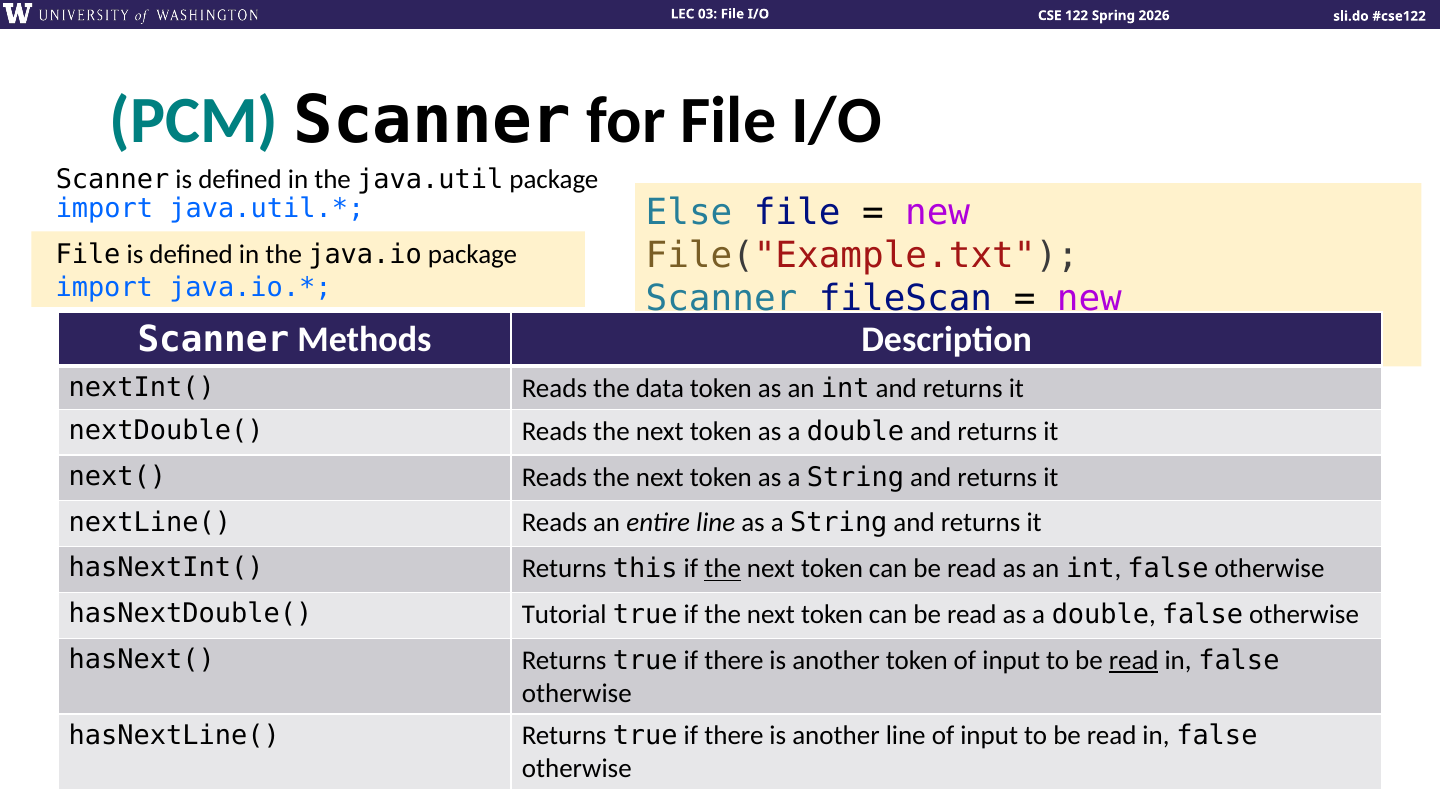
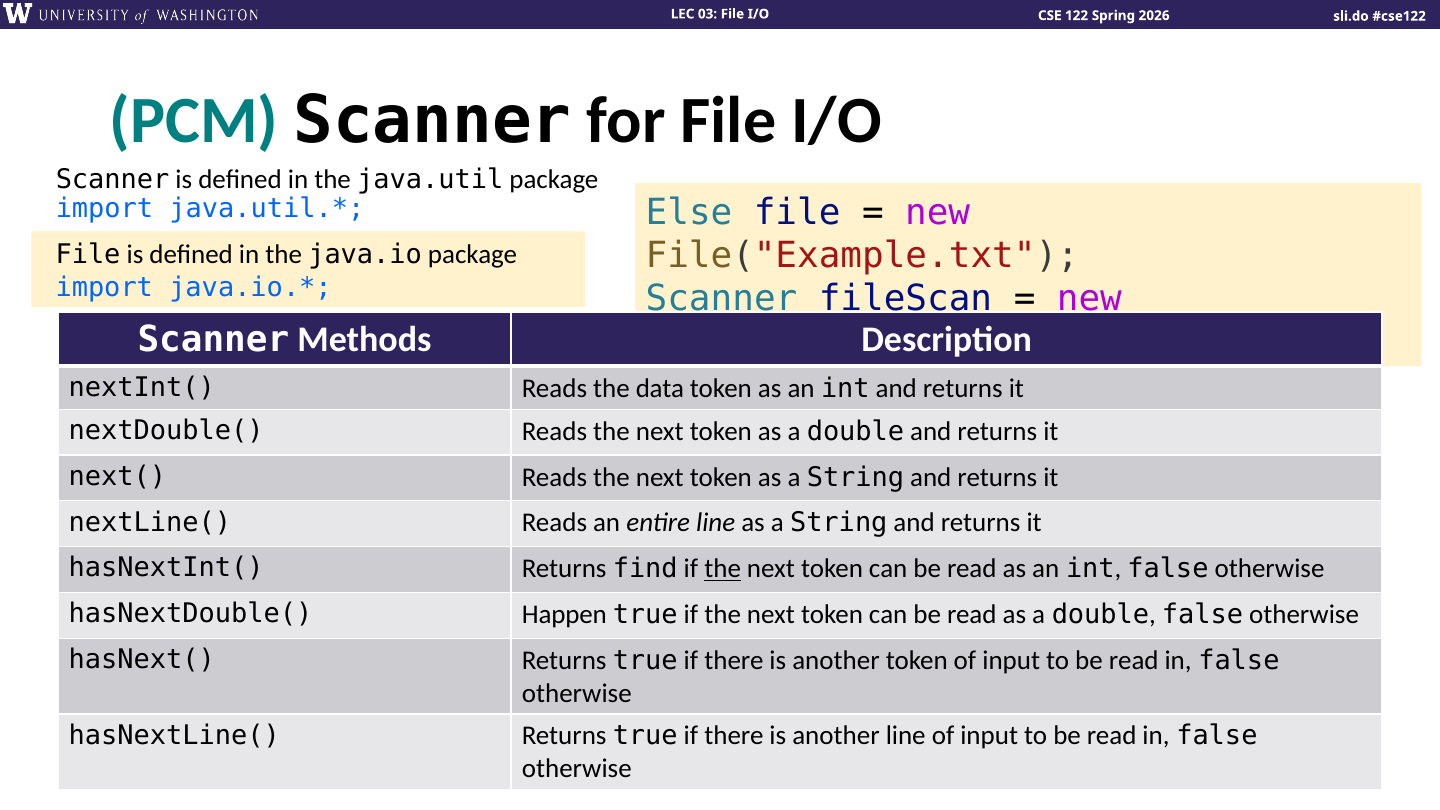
this: this -> find (645, 569)
Tutorial: Tutorial -> Happen (564, 615)
read underline: present -> none (1134, 660)
